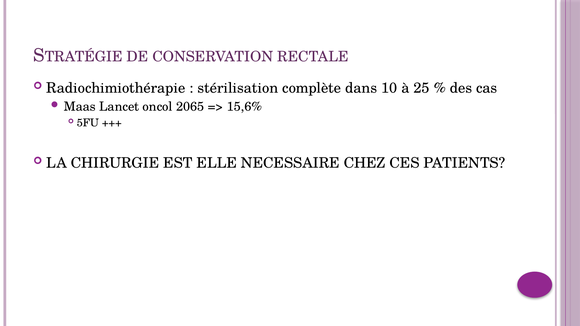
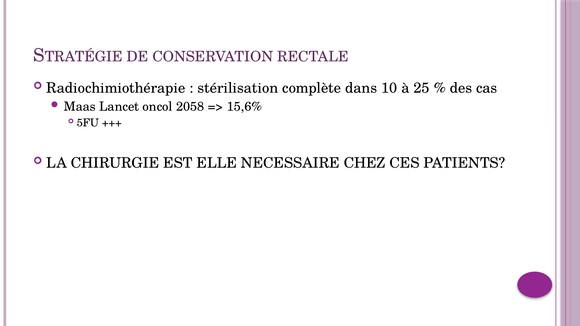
2065: 2065 -> 2058 (190, 107)
